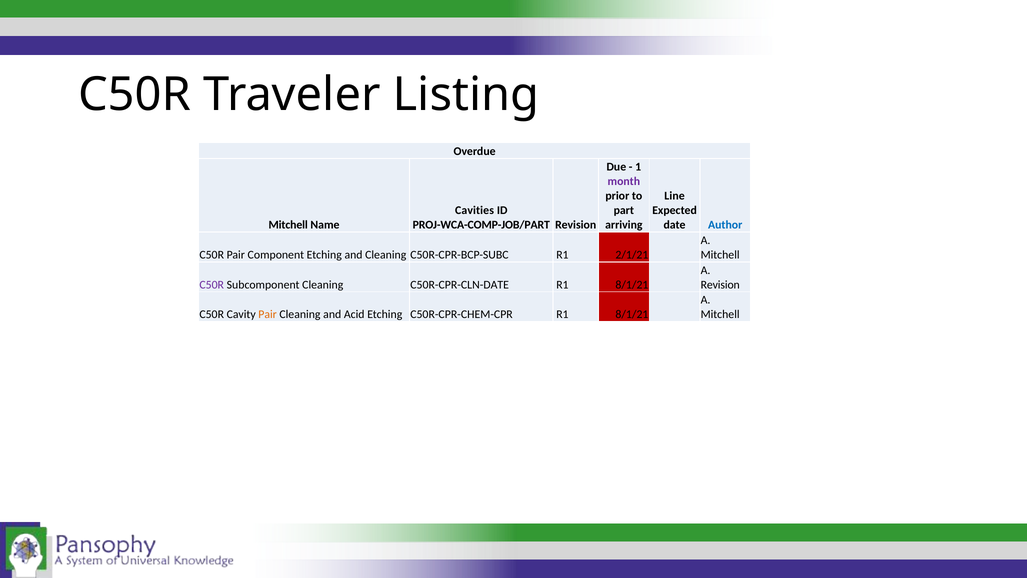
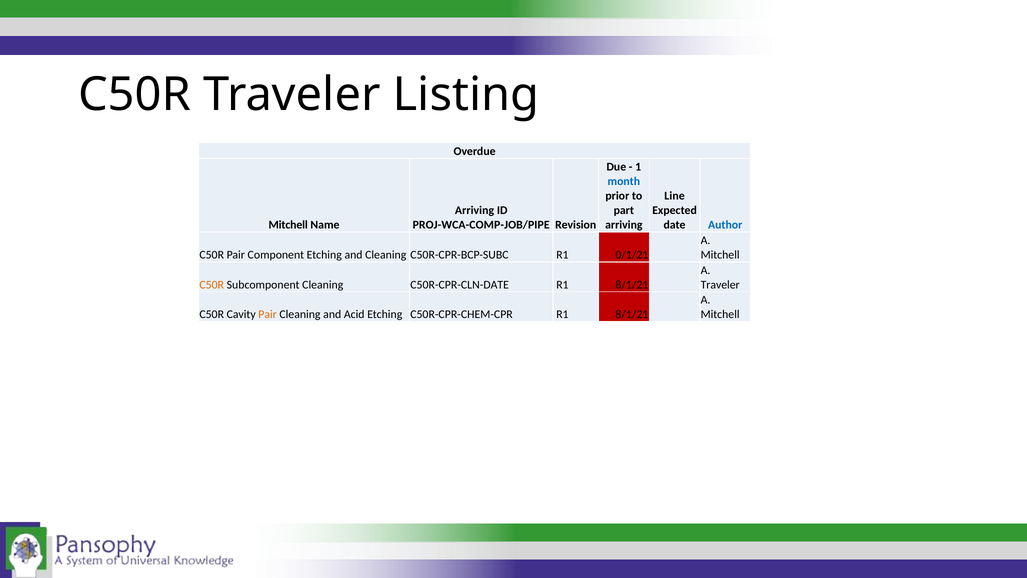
month colour: purple -> blue (624, 181)
Cavities: Cavities -> Arriving (475, 210)
PROJ-WCA-COMP-JOB/PART: PROJ-WCA-COMP-JOB/PART -> PROJ-WCA-COMP-JOB/PIPE (481, 225)
2/1/21: 2/1/21 -> 0/1/21 (632, 255)
C50R colour: purple -> orange (212, 285)
Revision: Revision -> Traveler (720, 285)
